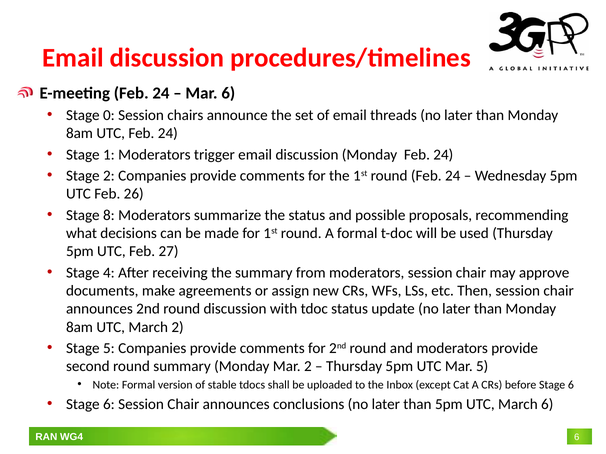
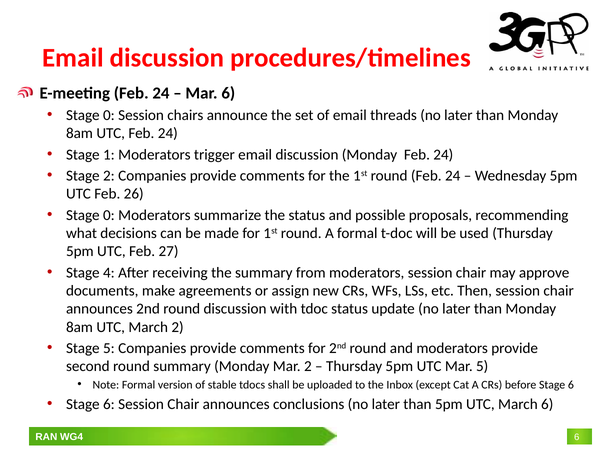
8: 8 -> 0 (109, 215)
